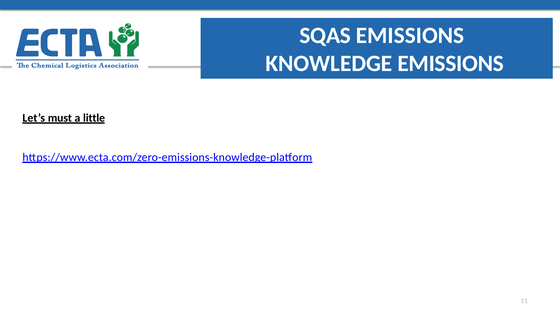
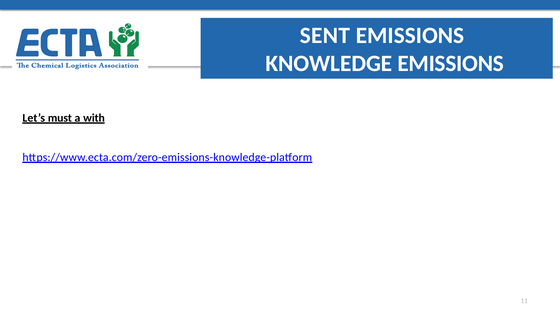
SQAS: SQAS -> SENT (325, 36)
little: little -> with (94, 118)
